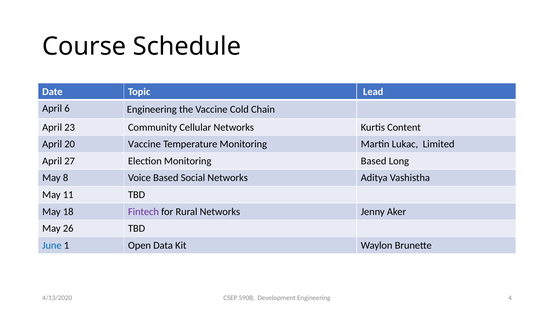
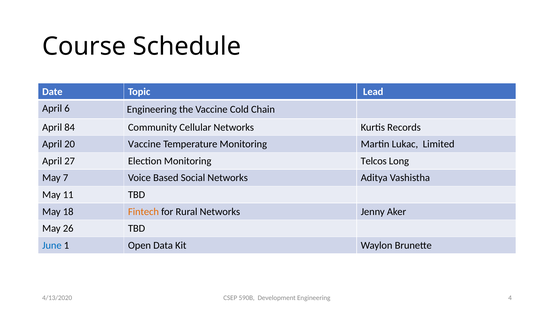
23: 23 -> 84 (70, 127)
Content: Content -> Records (404, 127)
Monitoring Based: Based -> Telcos (374, 161)
8: 8 -> 7 (66, 178)
Fintech colour: purple -> orange (143, 211)
